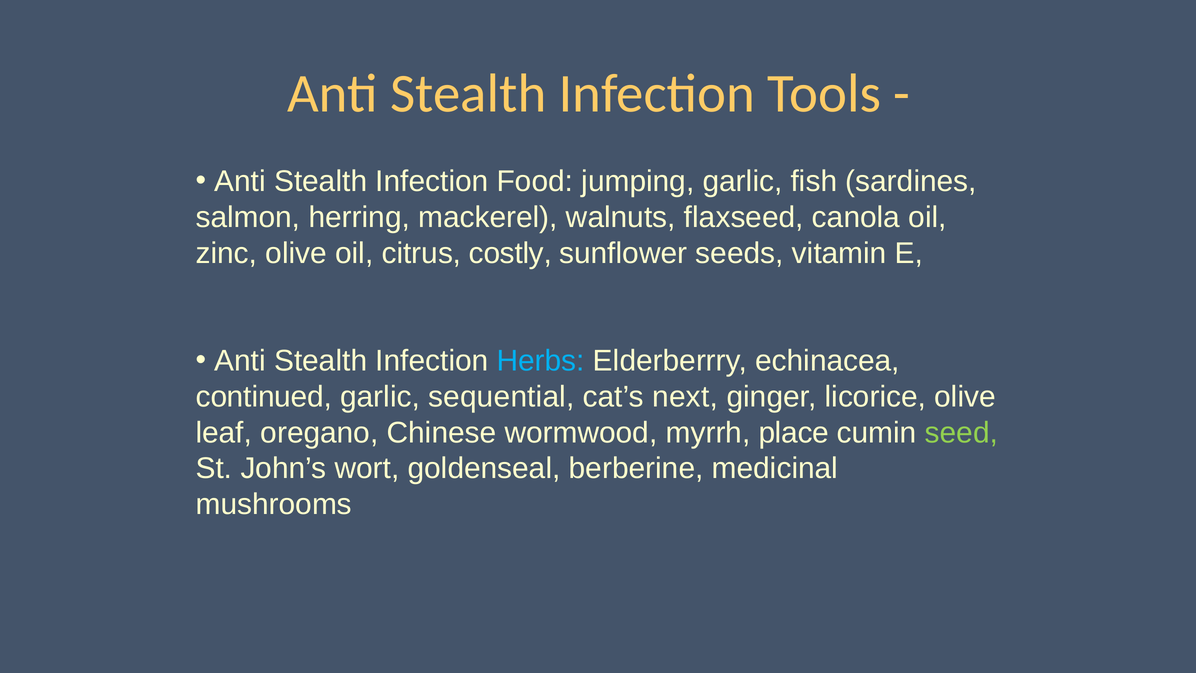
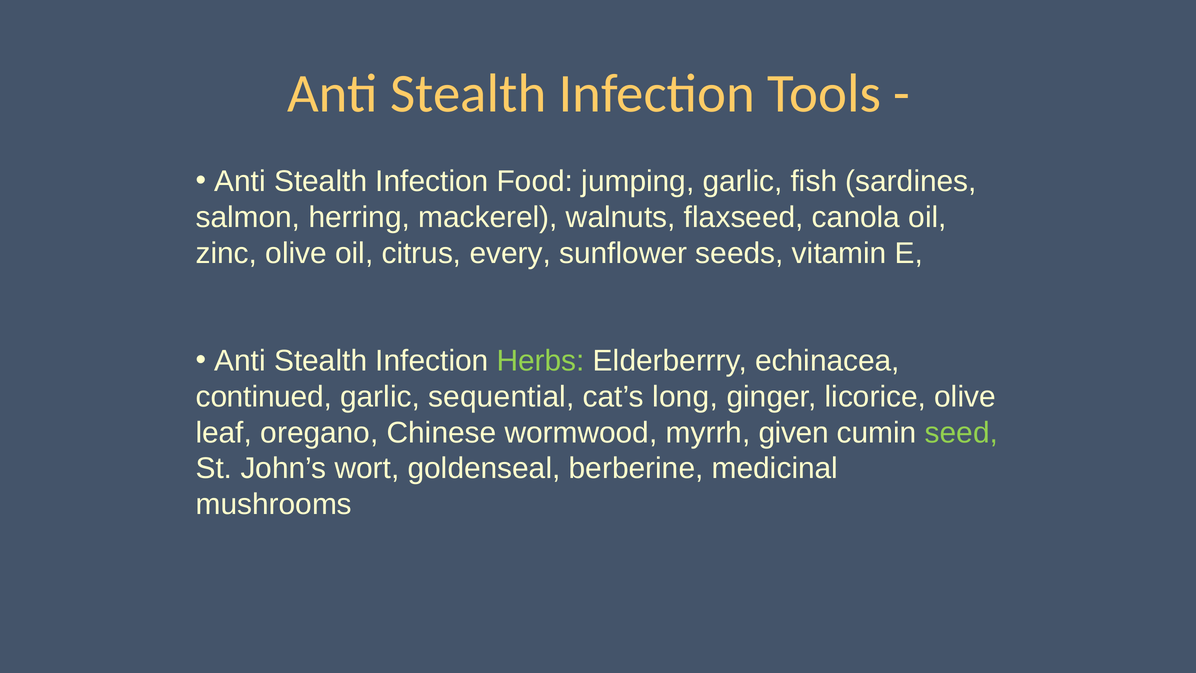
costly: costly -> every (510, 253)
Herbs colour: light blue -> light green (541, 361)
next: next -> long (685, 397)
place: place -> given (794, 433)
